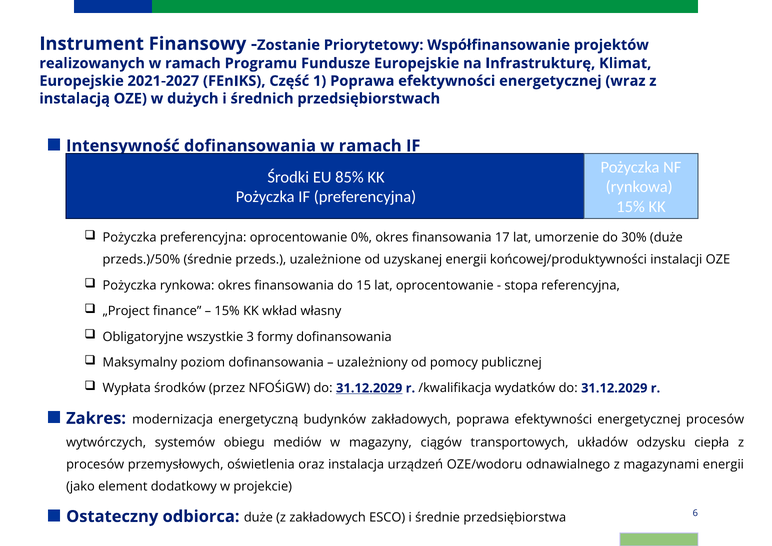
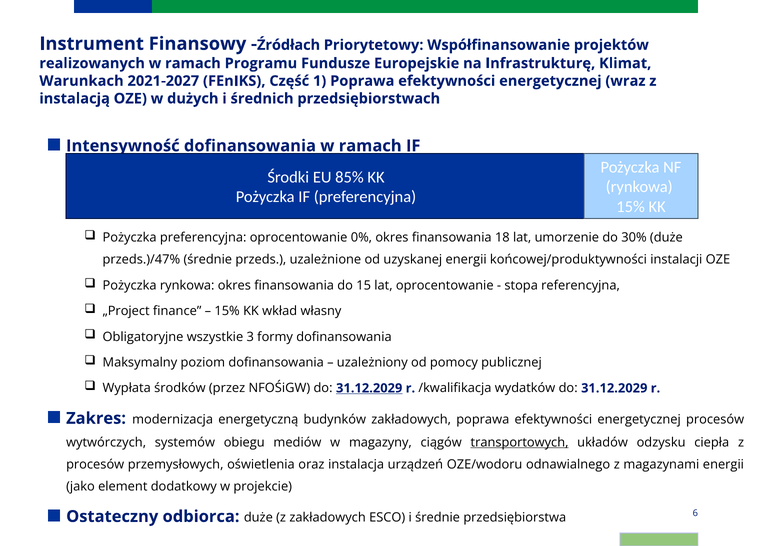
Zostanie: Zostanie -> Źródłach (289, 45)
Europejskie: Europejskie -> Warunkach (82, 81)
17: 17 -> 18 (502, 238)
przeds.)/50%: przeds.)/50% -> przeds.)/47% (141, 260)
transportowych underline: none -> present (520, 442)
